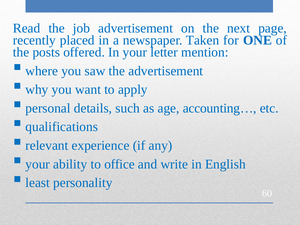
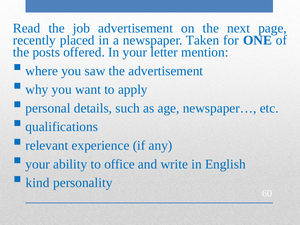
accounting…: accounting… -> newspaper… (220, 108)
least: least -> kind (38, 183)
